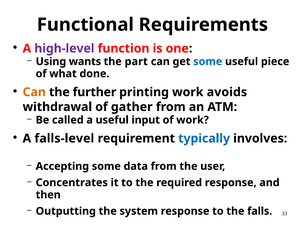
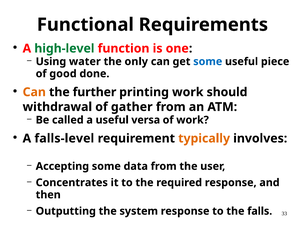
high-level colour: purple -> green (64, 48)
wants: wants -> water (85, 61)
part: part -> only (136, 61)
what: what -> good (63, 74)
avoids: avoids -> should (227, 92)
input: input -> versa (146, 120)
typically colour: blue -> orange (204, 138)
